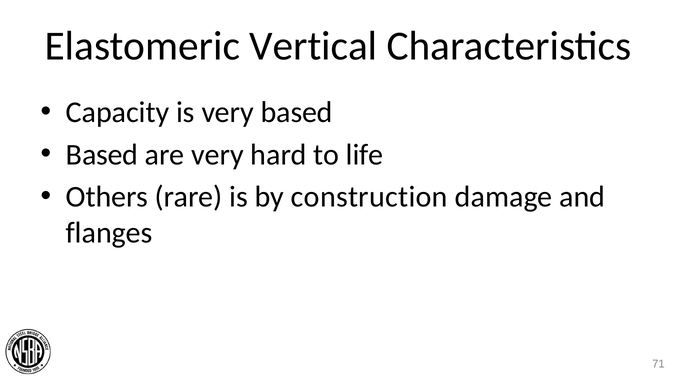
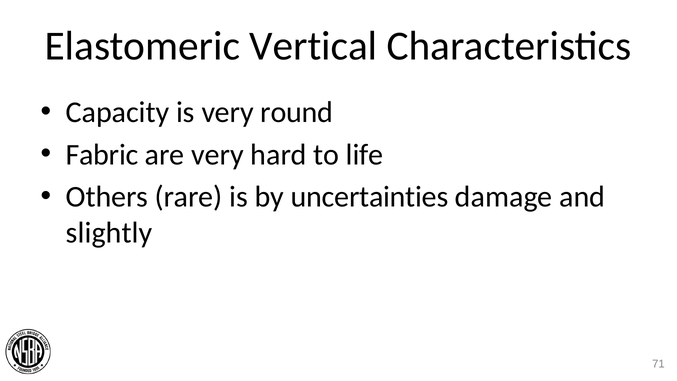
very based: based -> round (297, 112)
Based: Based -> Fabric (102, 154)
construction: construction -> uncertainties (370, 197)
flanges: flanges -> slightly (109, 233)
